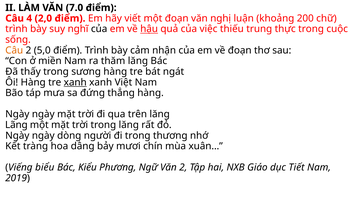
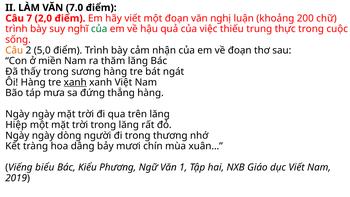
4: 4 -> 7 (29, 18)
của colour: black -> green (99, 29)
hậu underline: present -> none (149, 29)
Lãng: Lãng -> Hiệp (16, 125)
Văn 2: 2 -> 1 (183, 167)
dục Tiết: Tiết -> Viết (297, 167)
